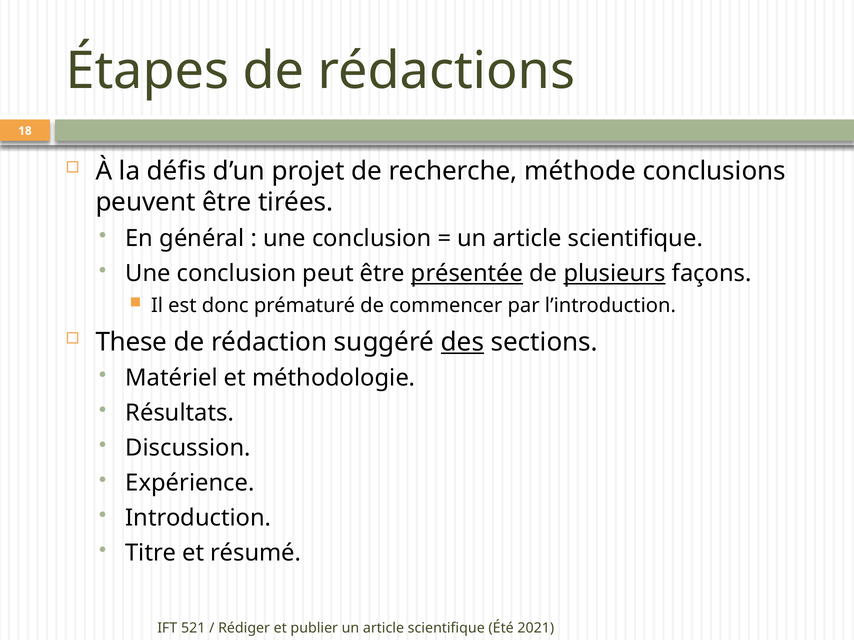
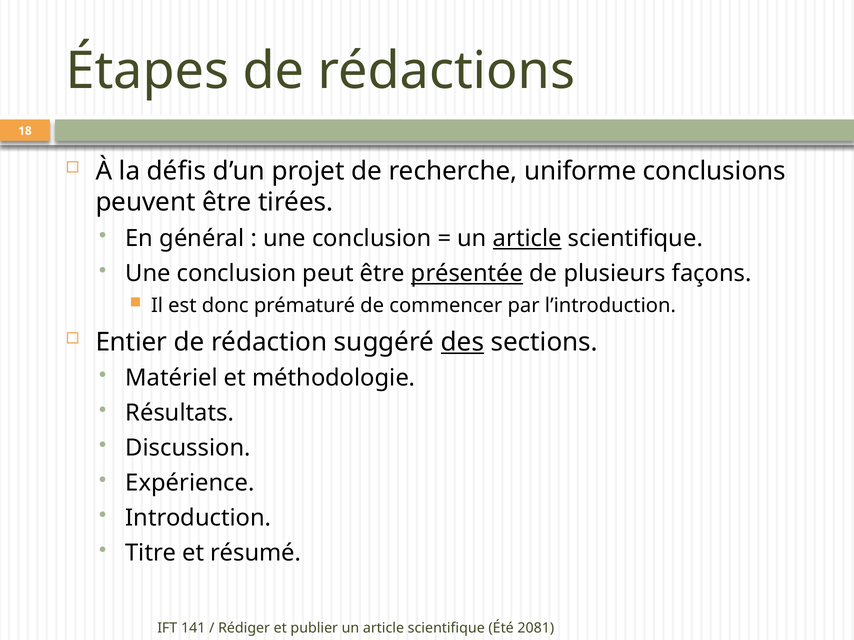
méthode: méthode -> uniforme (580, 171)
article underline: none -> present (527, 239)
plusieurs underline: present -> none (615, 274)
These: These -> Entier (131, 342)
521: 521 -> 141 (193, 629)
2021: 2021 -> 2081 (536, 629)
